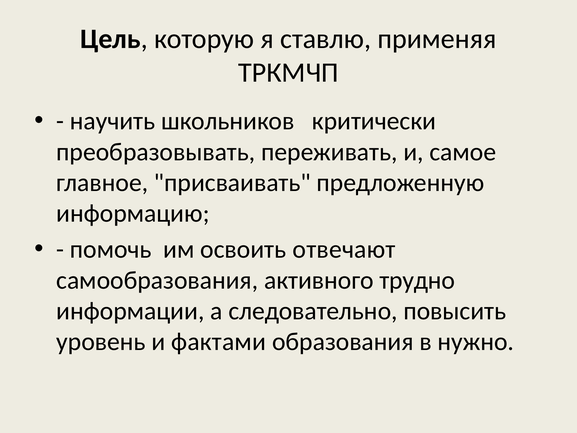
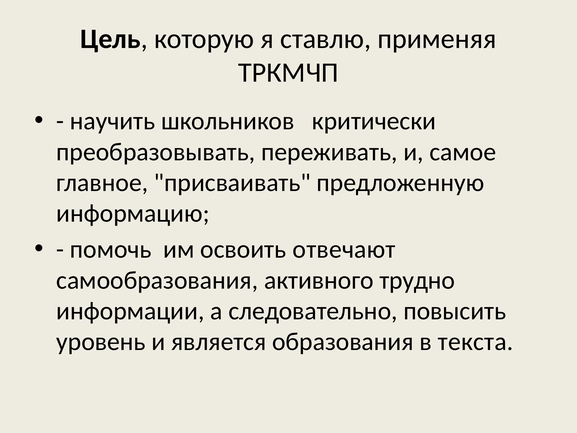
фактами: фактами -> является (219, 342)
нужно: нужно -> текста (476, 342)
